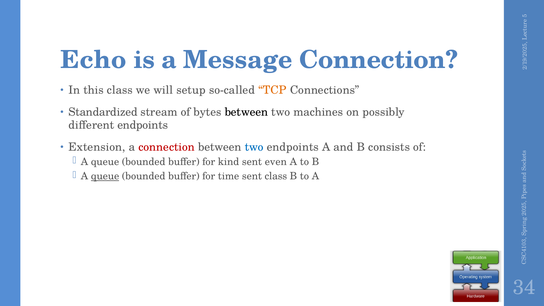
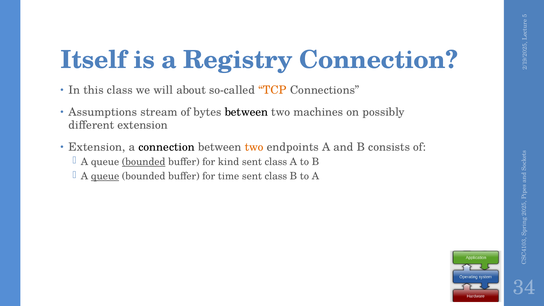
Echo: Echo -> Itself (94, 60)
Message: Message -> Registry (238, 60)
setup: setup -> about (191, 90)
Standardized: Standardized -> Assumptions (103, 112)
different endpoints: endpoints -> extension (143, 125)
connection colour: red -> black (167, 147)
two colour: blue -> orange (254, 147)
bounded underline: none -> present (144, 162)
even: even -> class (276, 162)
